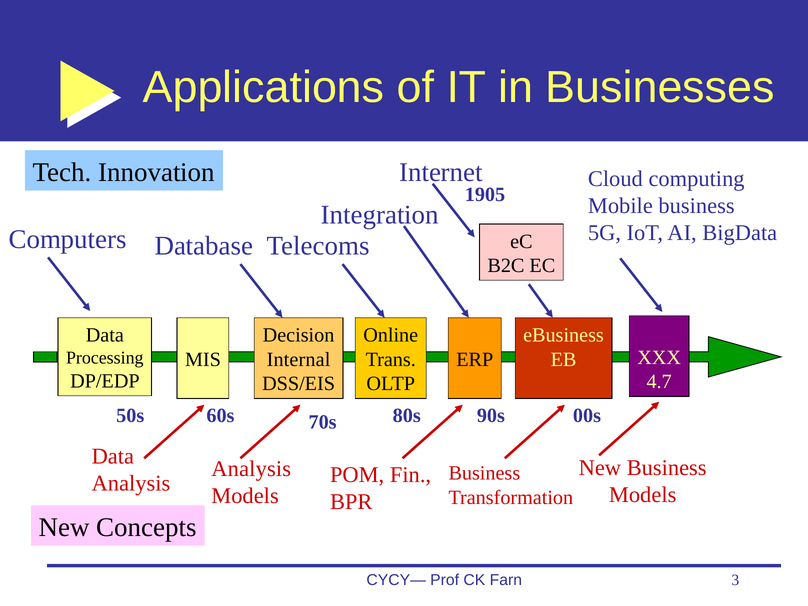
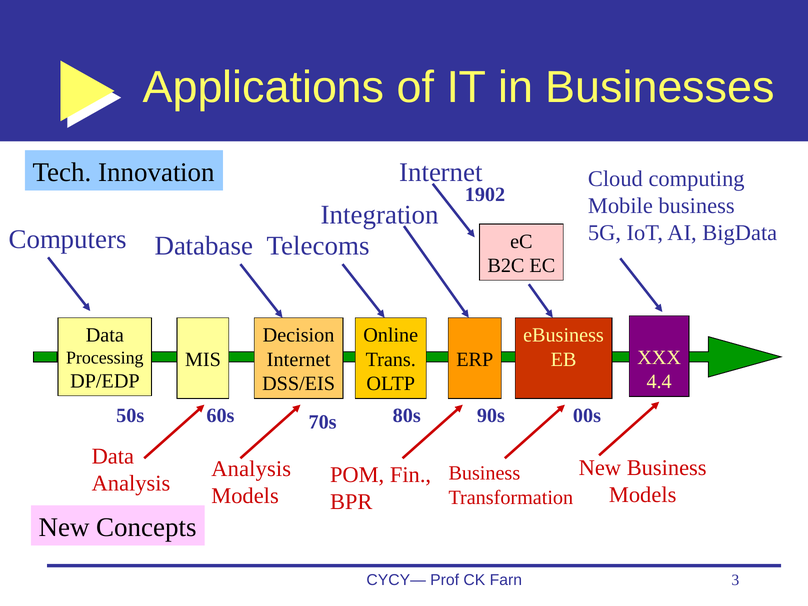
1905: 1905 -> 1902 (485, 195)
Internal: Internal -> Internet (298, 359)
4.7: 4.7 -> 4.4 (659, 382)
